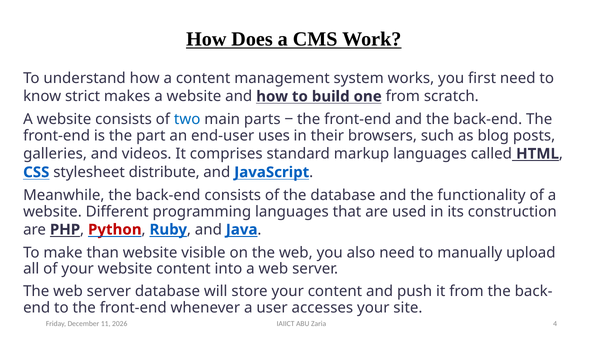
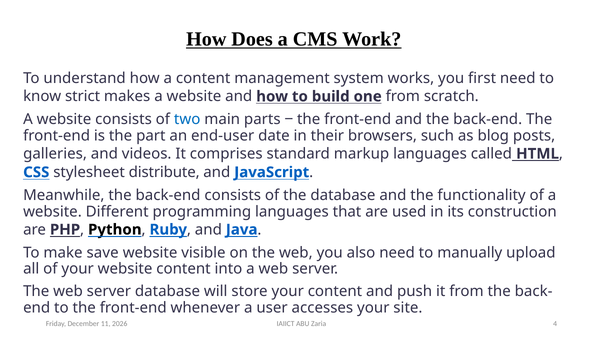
uses: uses -> date (274, 136)
Python colour: red -> black (115, 230)
than: than -> save (103, 253)
